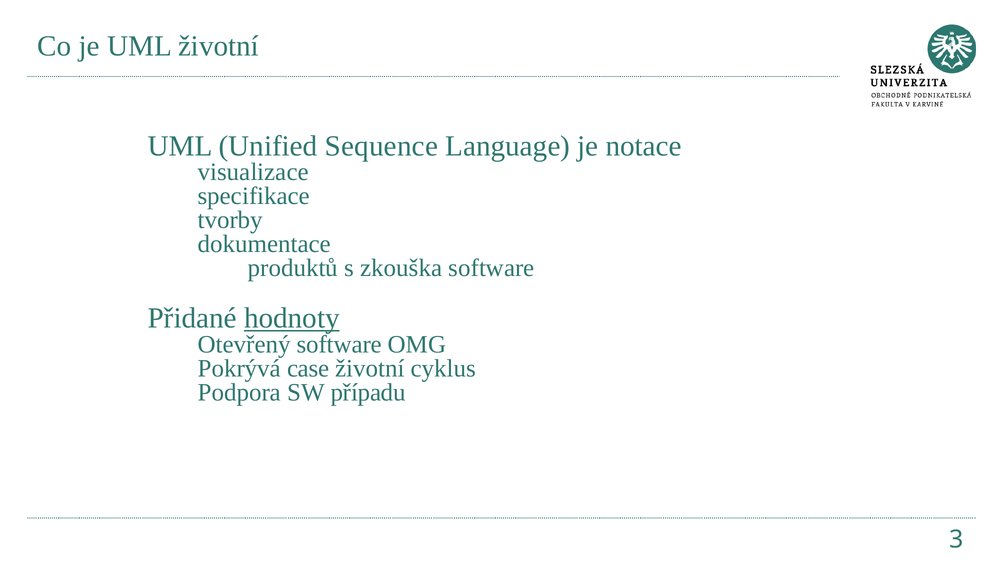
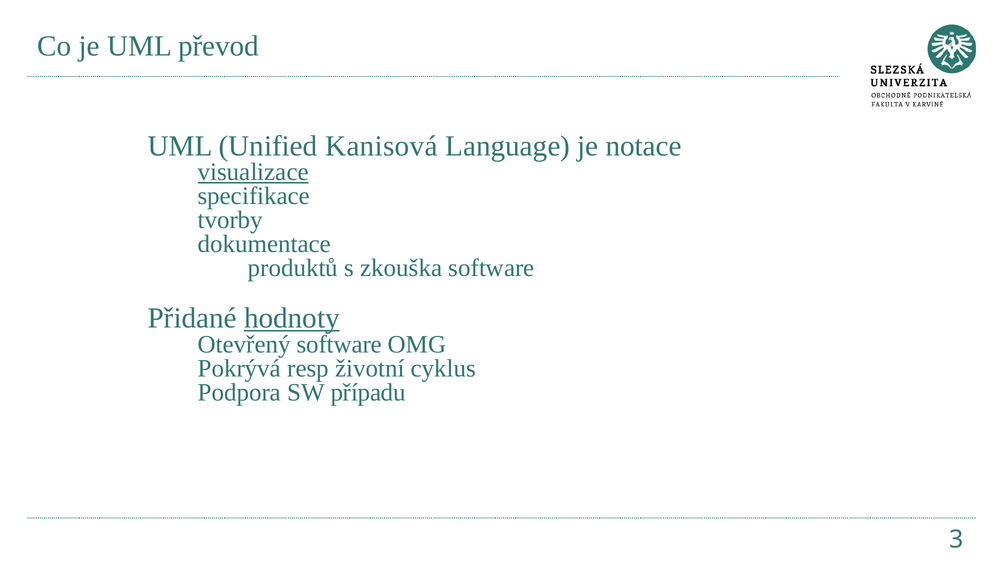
UML životní: životní -> převod (218, 46)
Sequence: Sequence -> Kanisová (381, 146)
visualizace underline: none -> present (253, 172)
case: case -> resp (308, 368)
